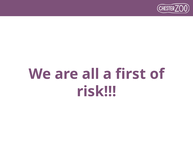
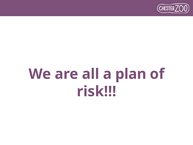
first: first -> plan (131, 74)
